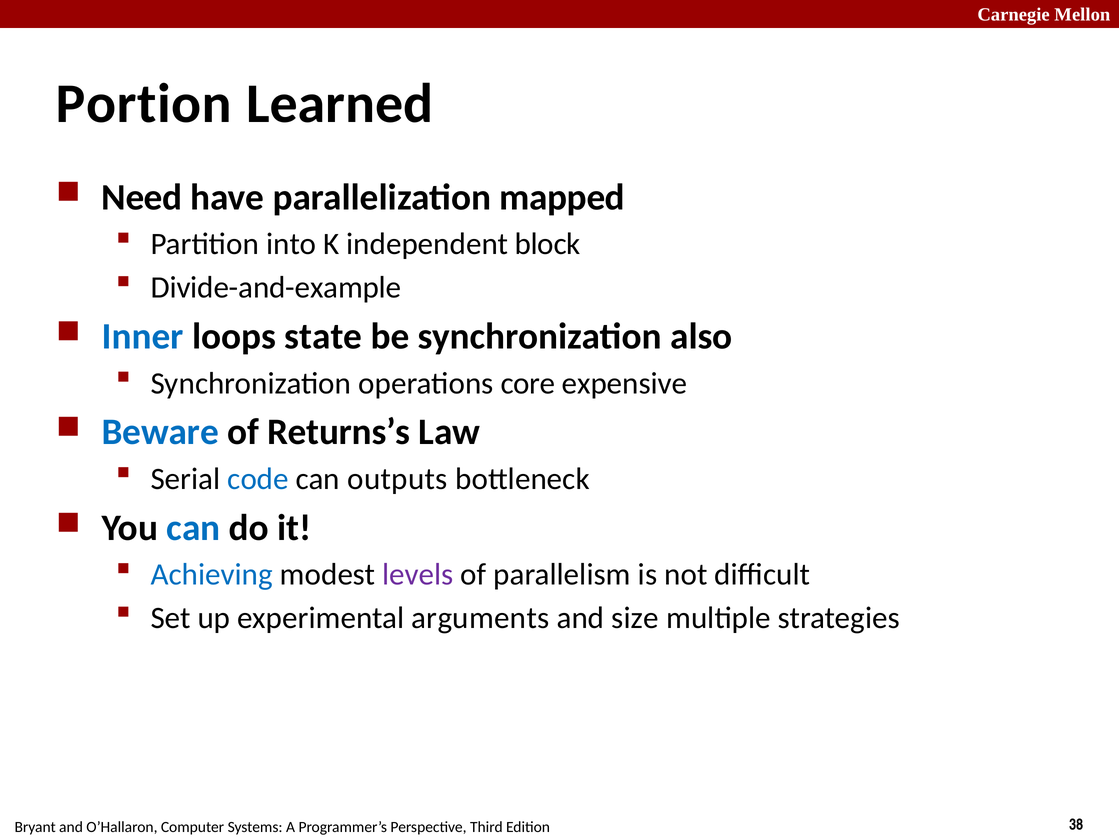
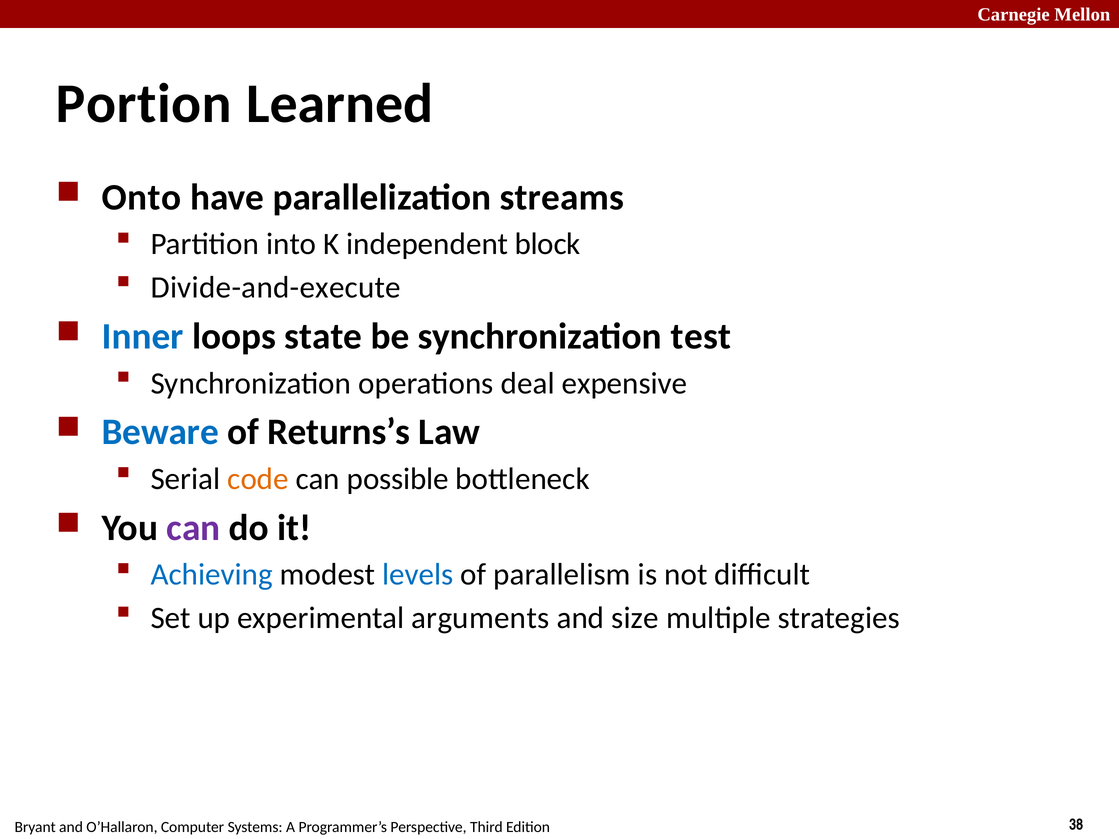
Need: Need -> Onto (141, 197)
mapped: mapped -> streams (562, 197)
Divide-and-example: Divide-and-example -> Divide-and-execute (276, 288)
also: also -> test (701, 337)
core: core -> deal (528, 383)
code colour: blue -> orange (258, 479)
outputs: outputs -> possible (398, 479)
can colour: blue -> purple (193, 528)
levels colour: purple -> blue (418, 575)
